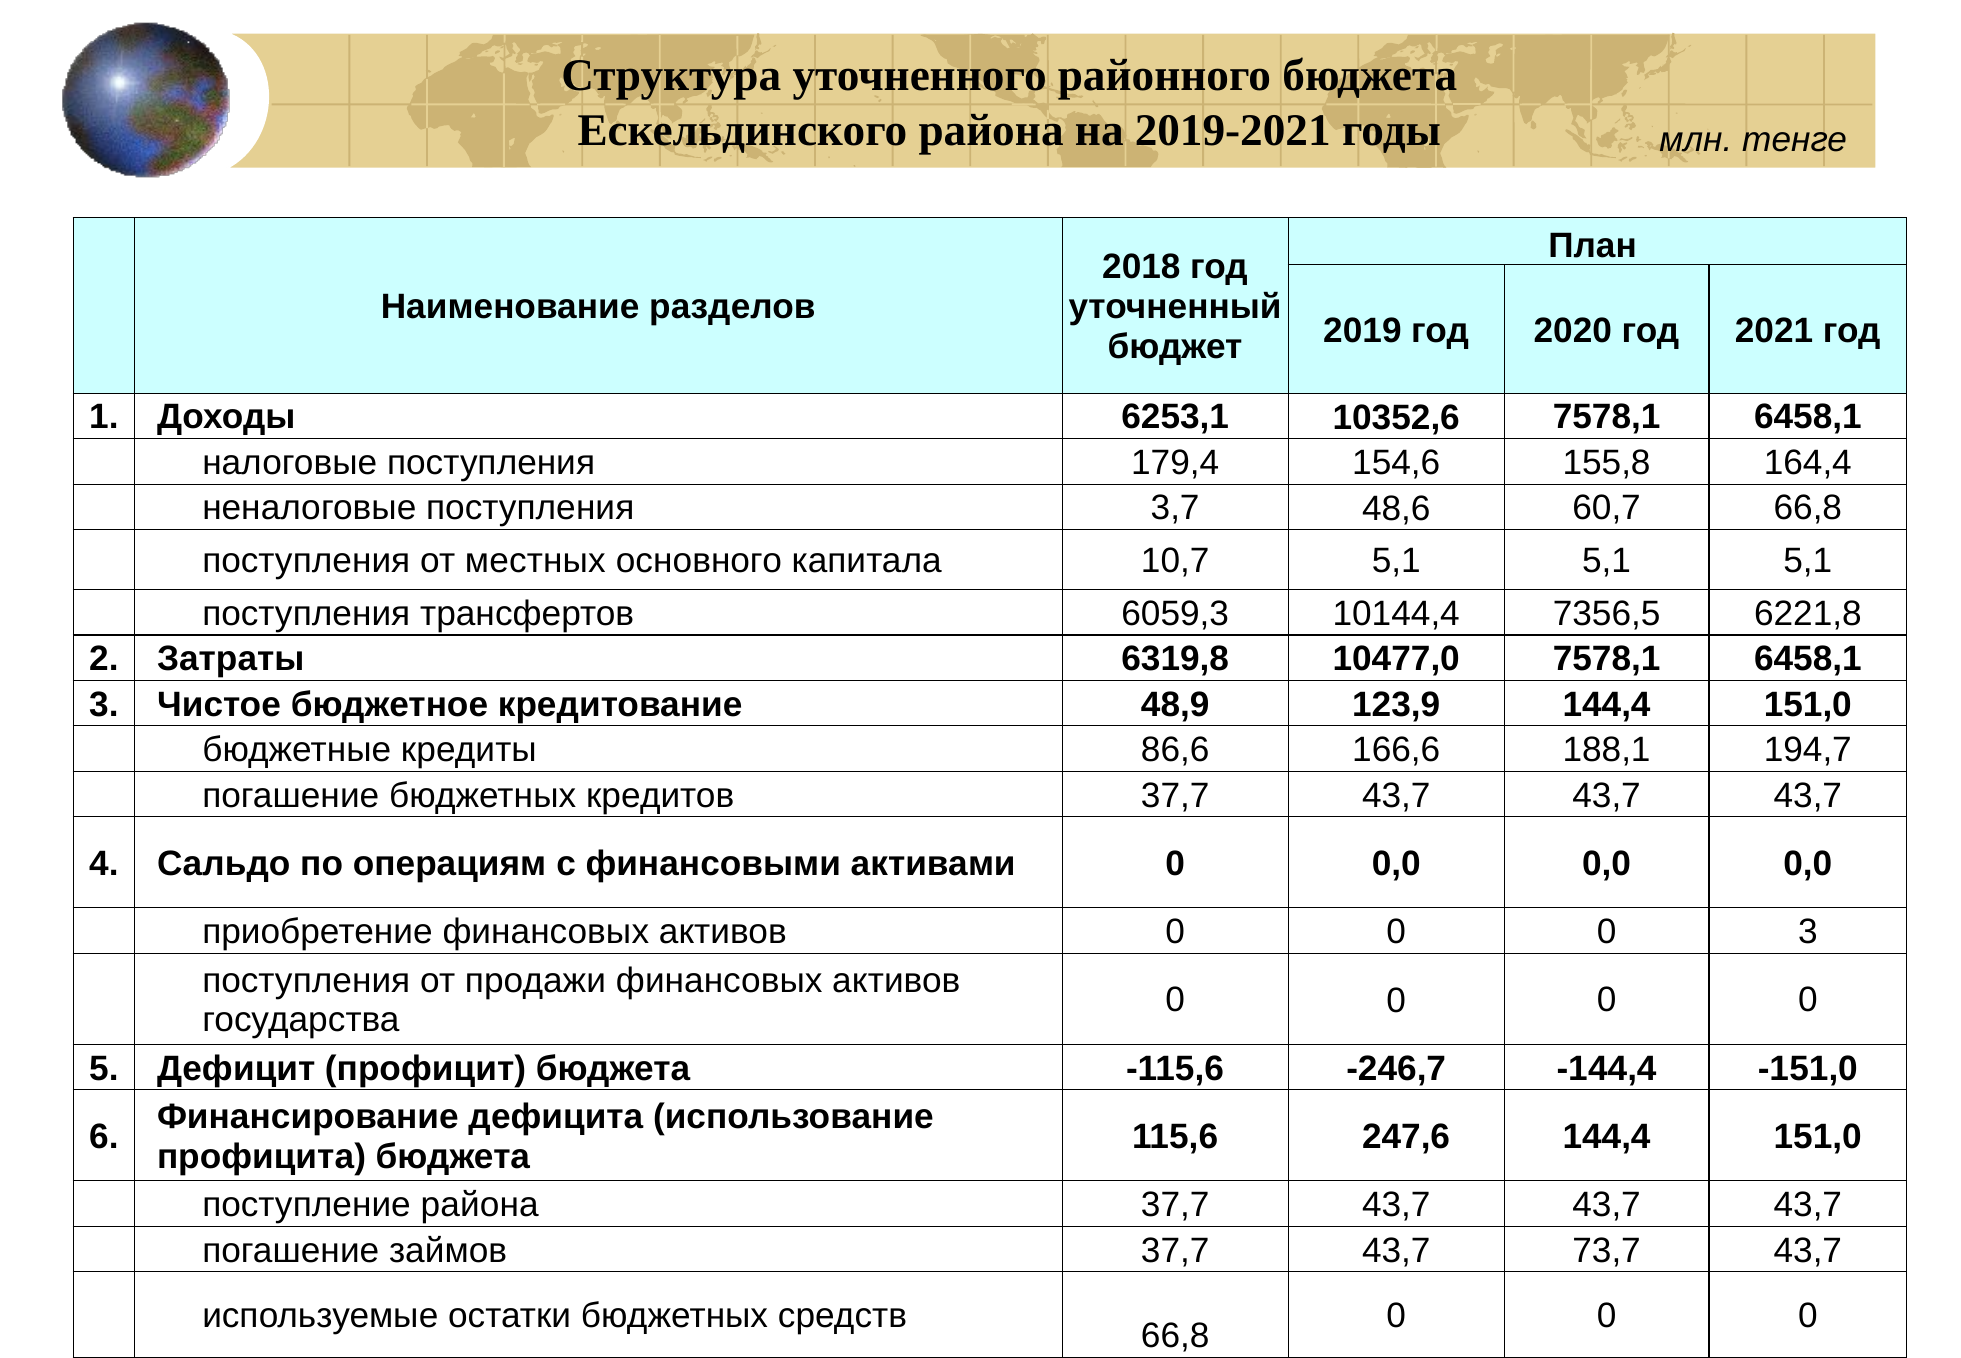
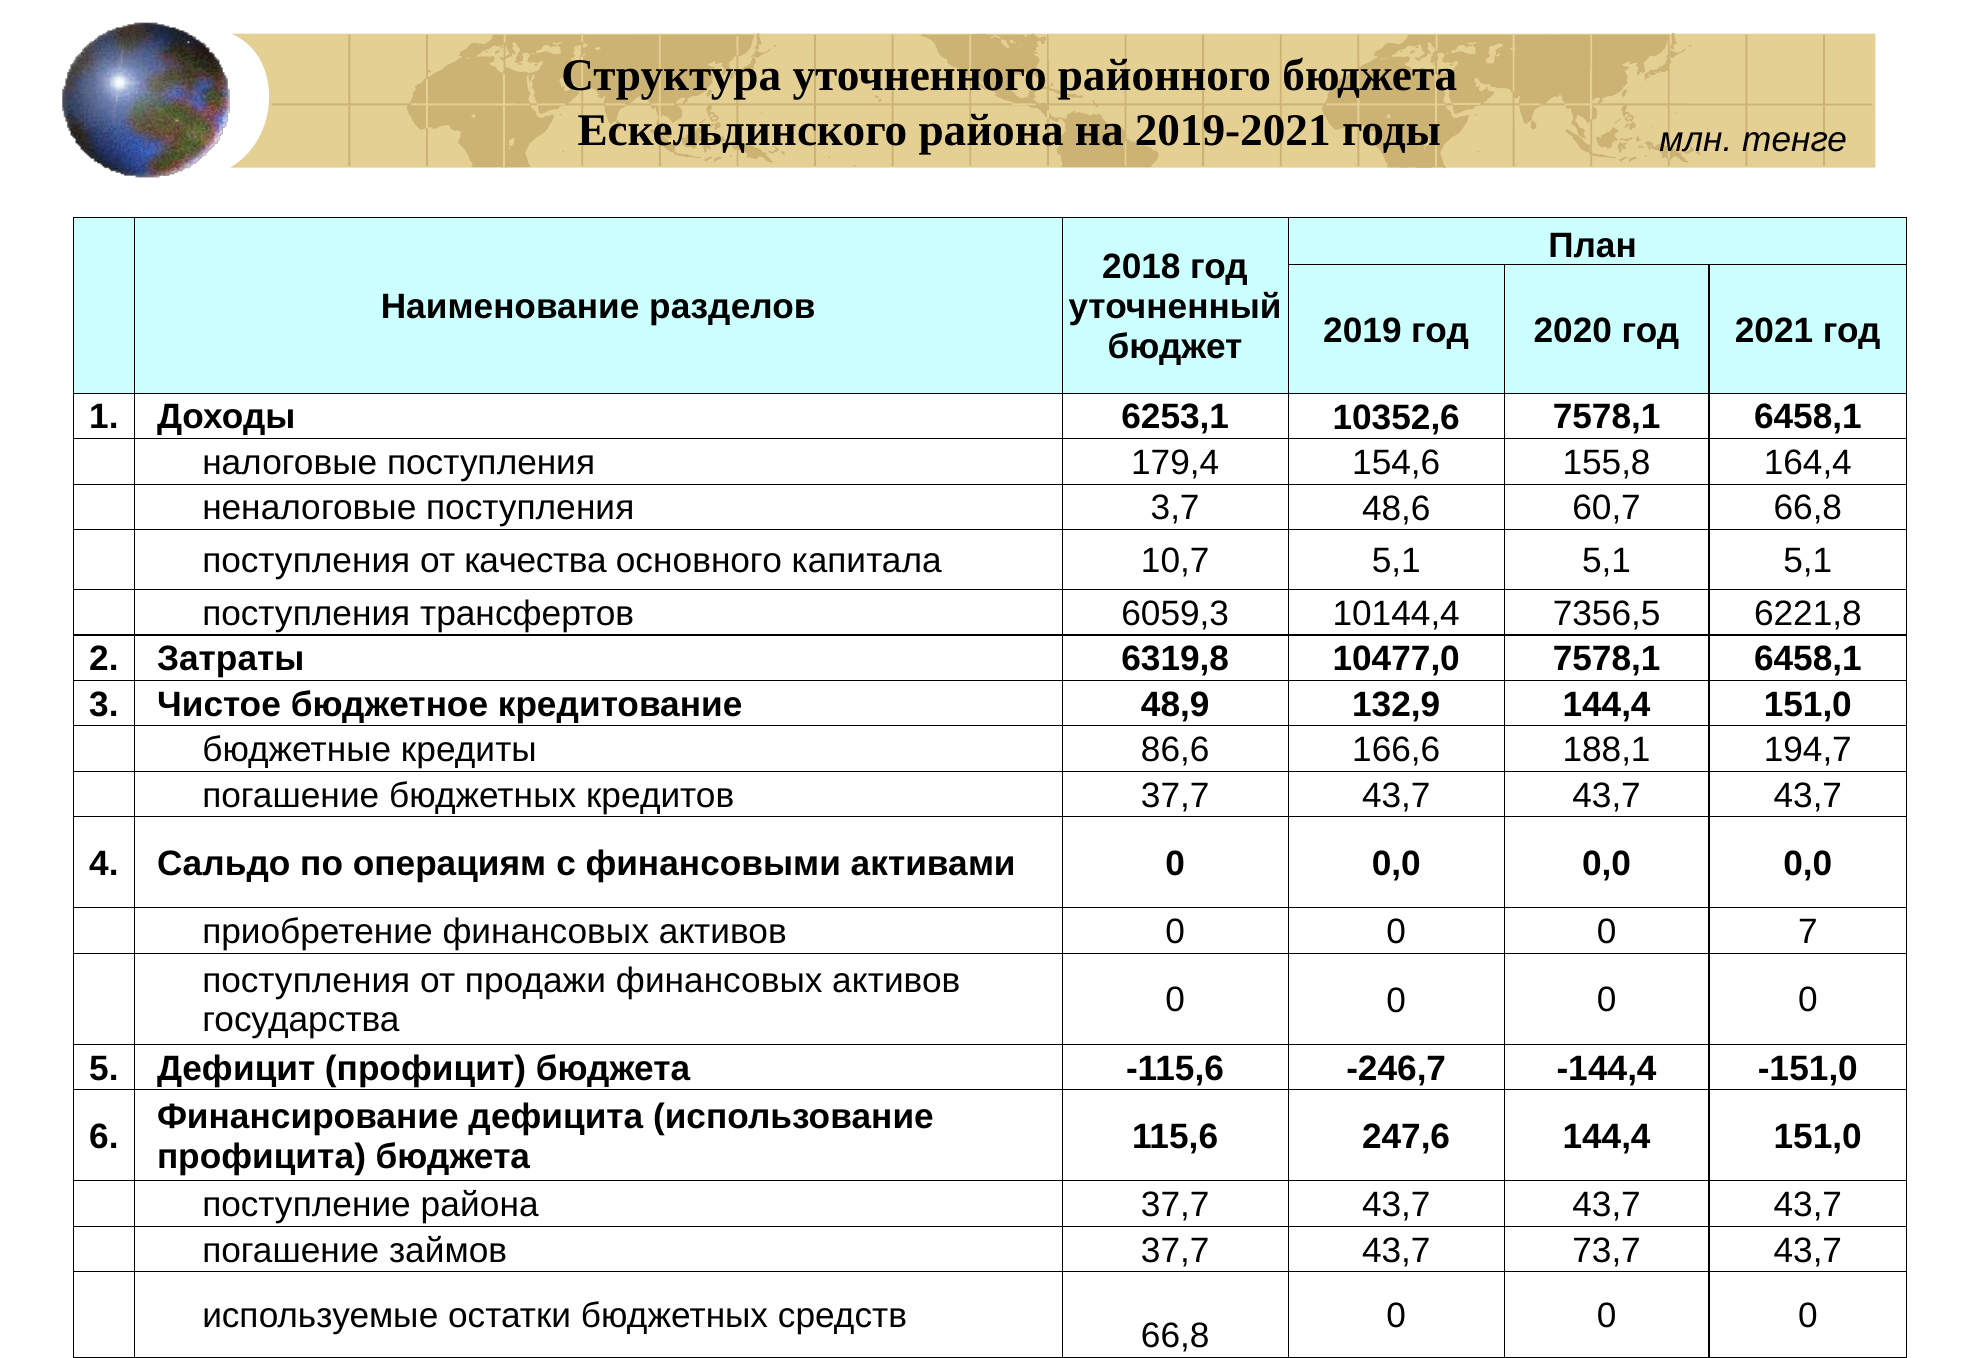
местных: местных -> качества (536, 561)
123,9: 123,9 -> 132,9 (1396, 704)
0 3: 3 -> 7 (1808, 932)
